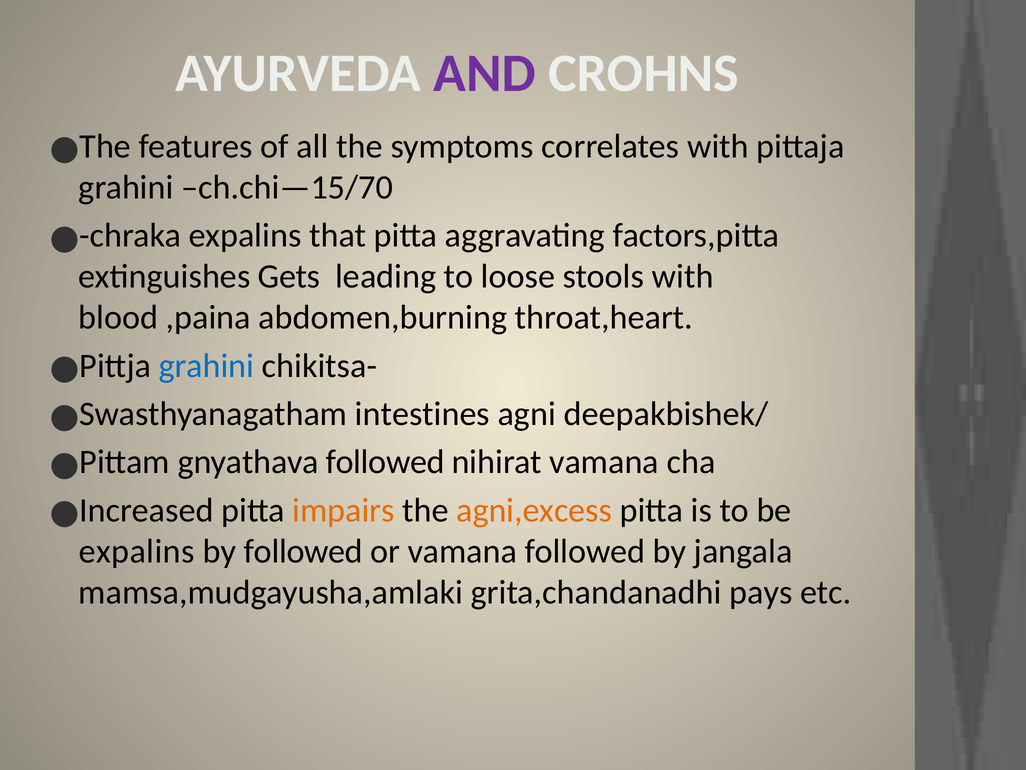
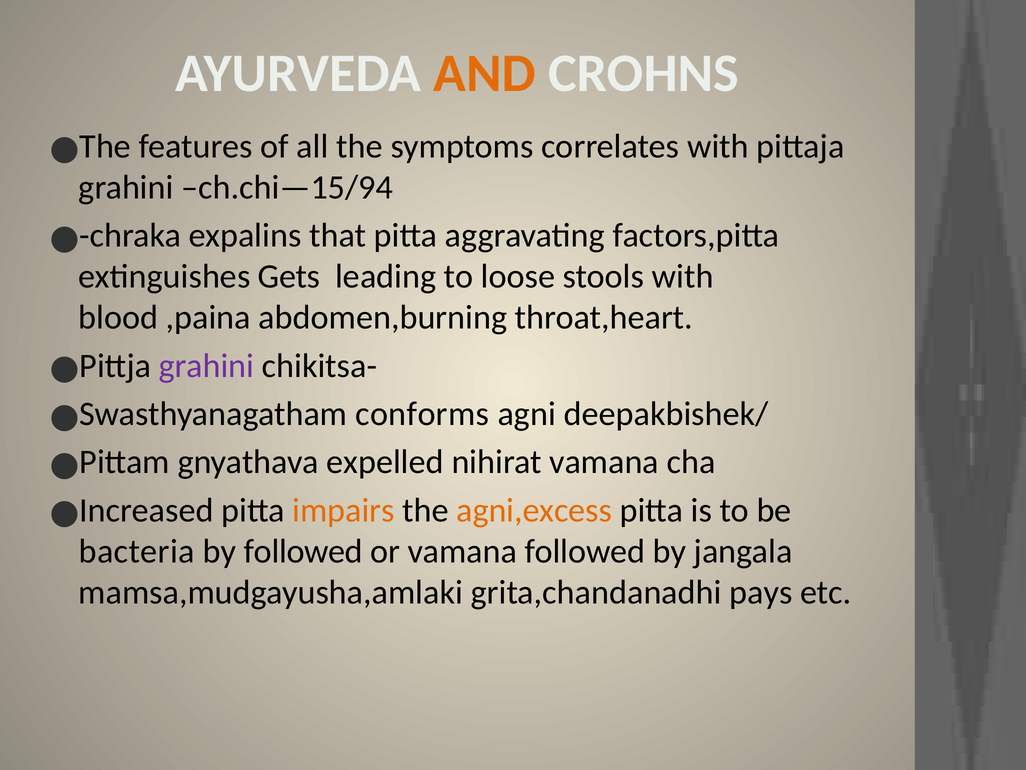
AND colour: purple -> orange (485, 73)
ch.chi—15/70: ch.chi—15/70 -> ch.chi—15/94 (287, 187)
grahini colour: blue -> purple (206, 366)
intestines: intestines -> conforms (422, 414)
gnyathava followed: followed -> expelled (385, 462)
expalins: expalins -> bacteria (137, 551)
